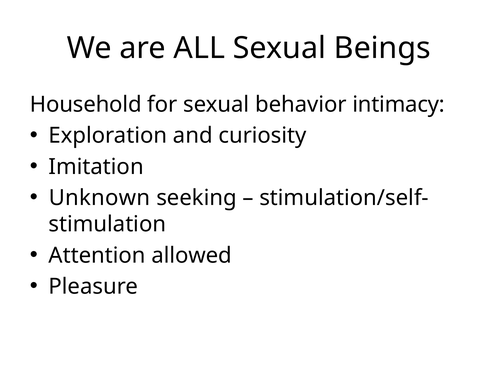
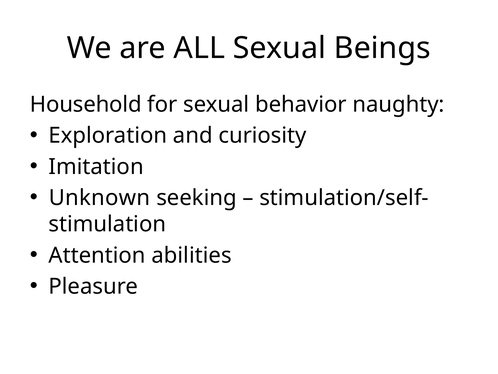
intimacy: intimacy -> naughty (399, 104)
allowed: allowed -> abilities (192, 255)
